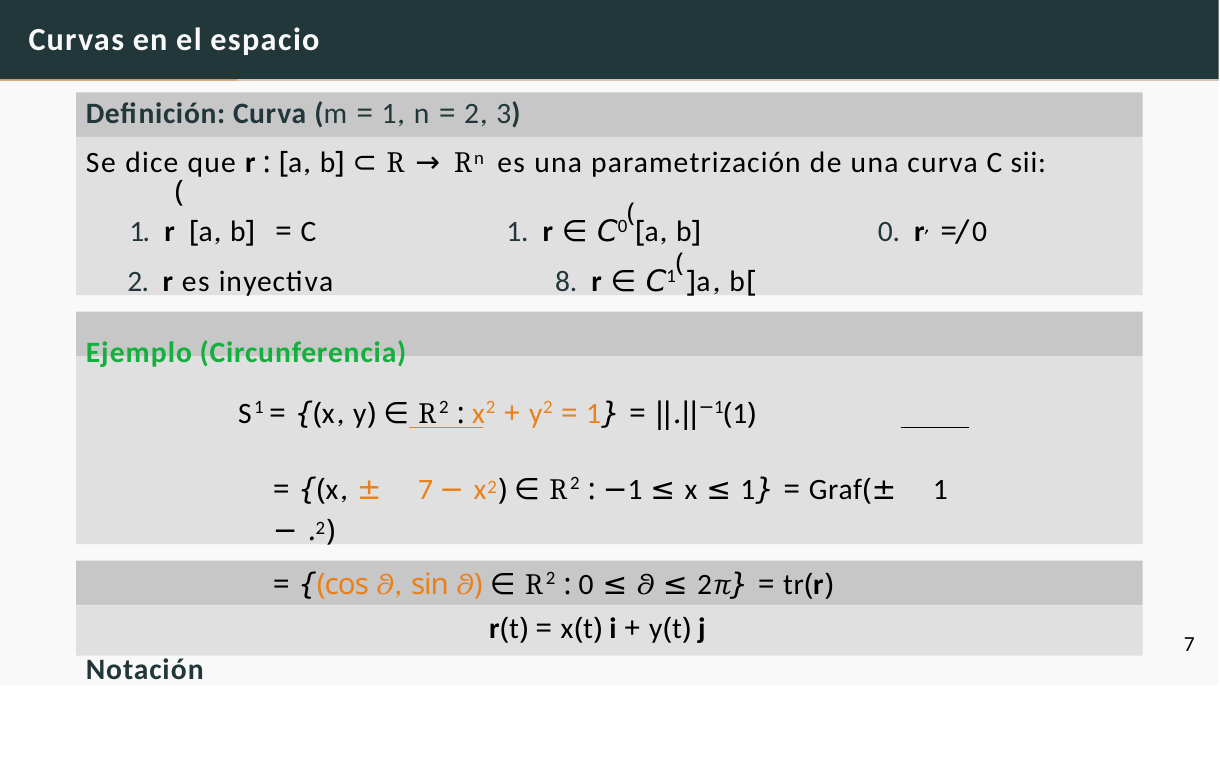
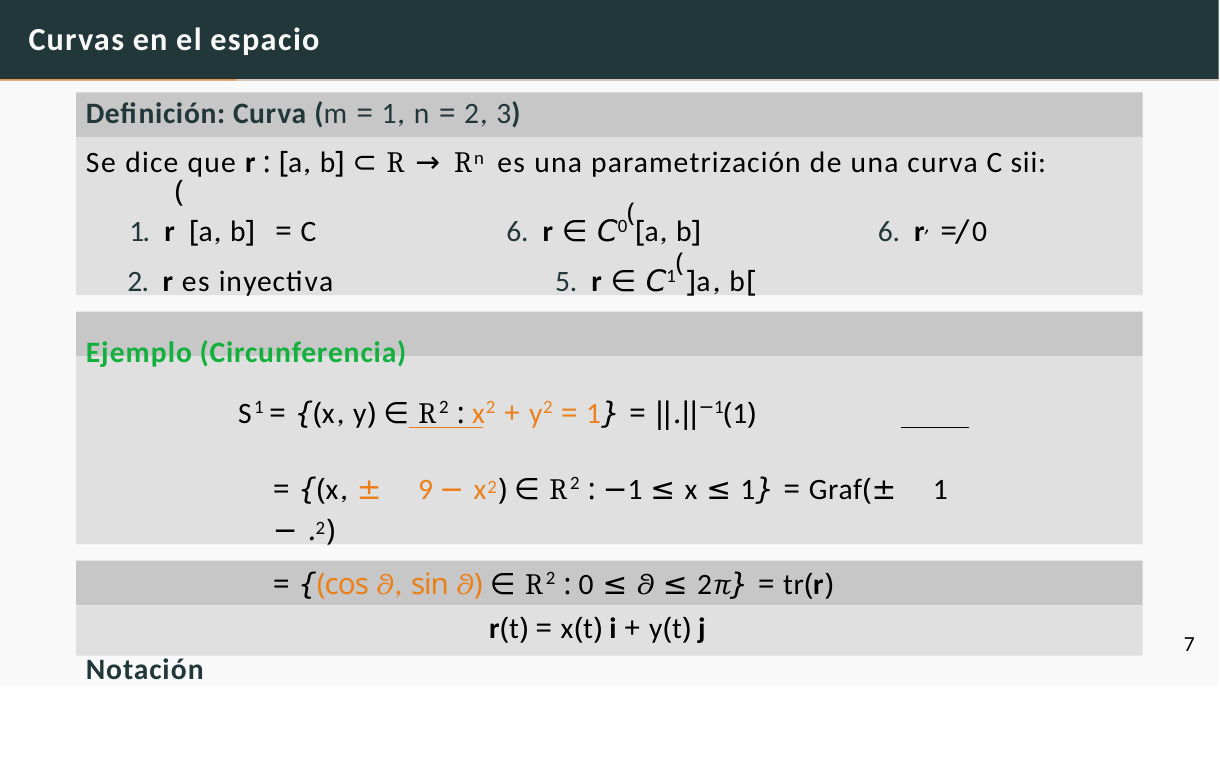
C 1: 1 -> 6 (518, 231)
b 0: 0 -> 6 (889, 231)
8: 8 -> 5 (566, 281)
7: 7 -> 9 (426, 490)
